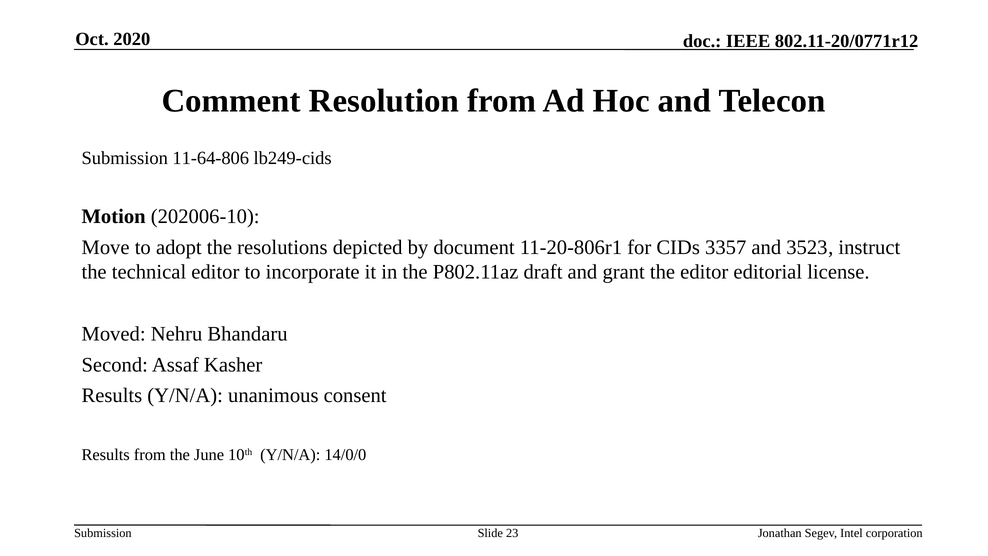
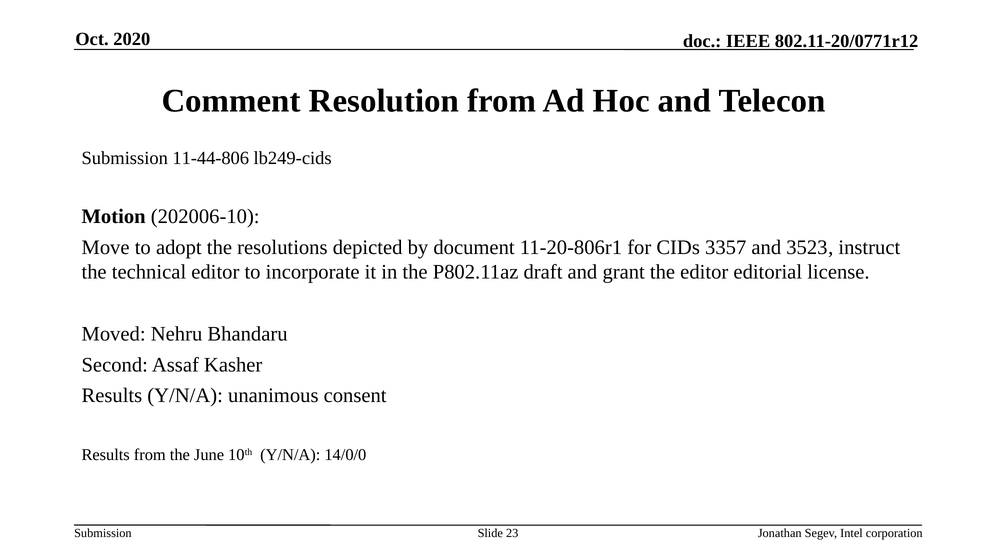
11-64-806: 11-64-806 -> 11-44-806 (211, 158)
